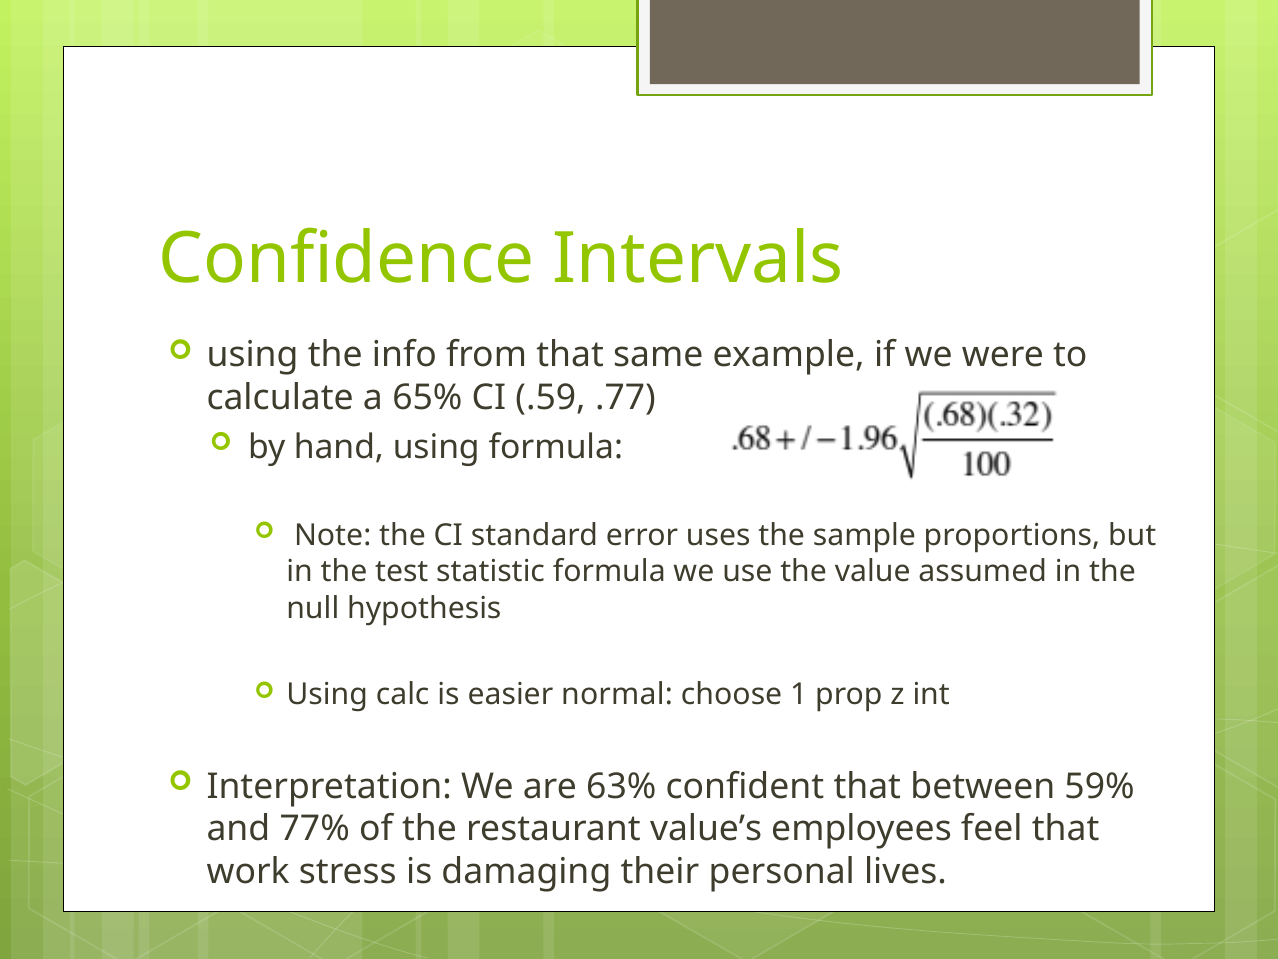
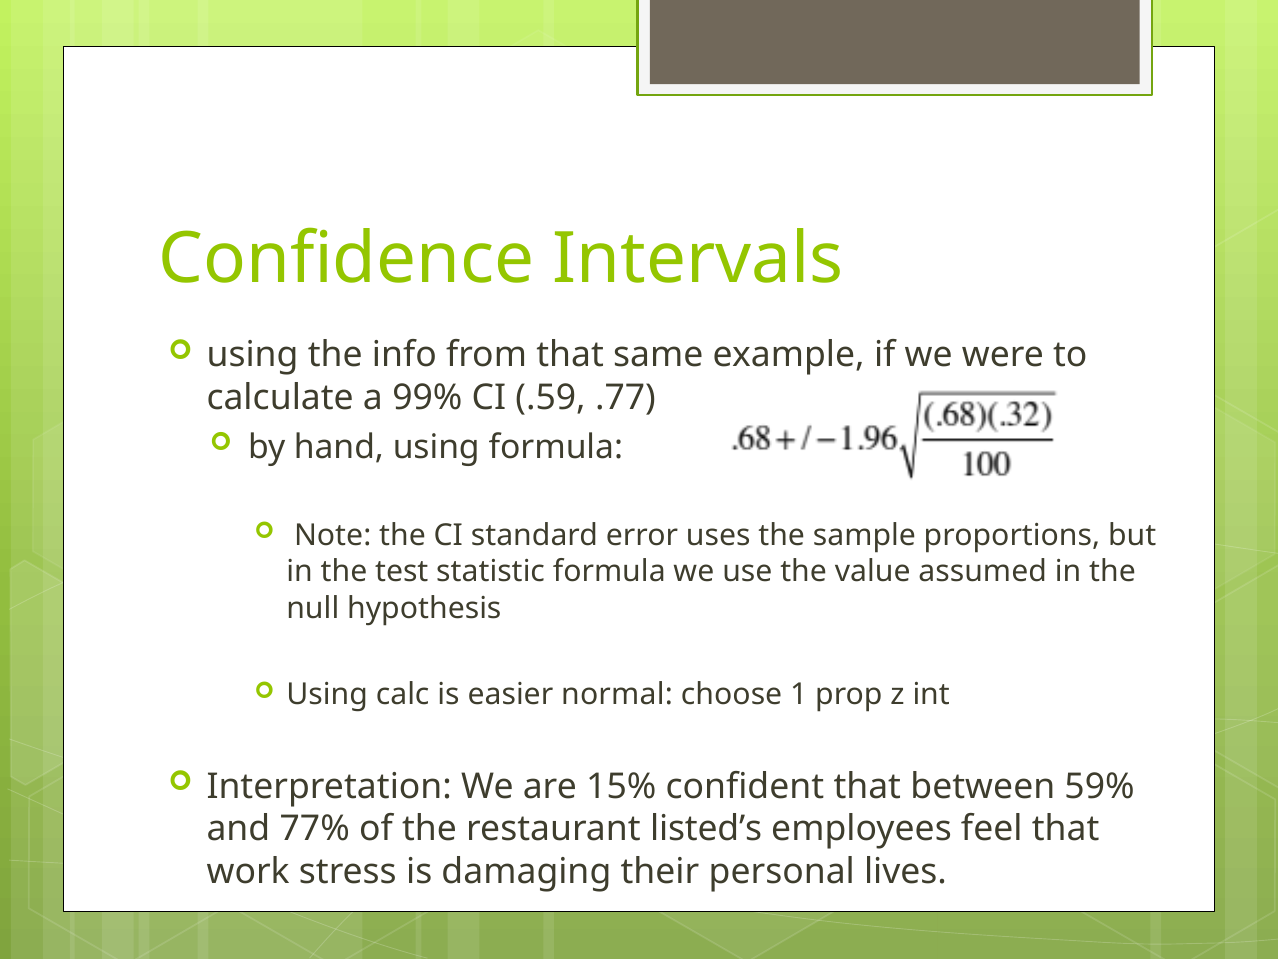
65%: 65% -> 99% (427, 398)
63%: 63% -> 15% (621, 786)
value’s: value’s -> listed’s (706, 829)
